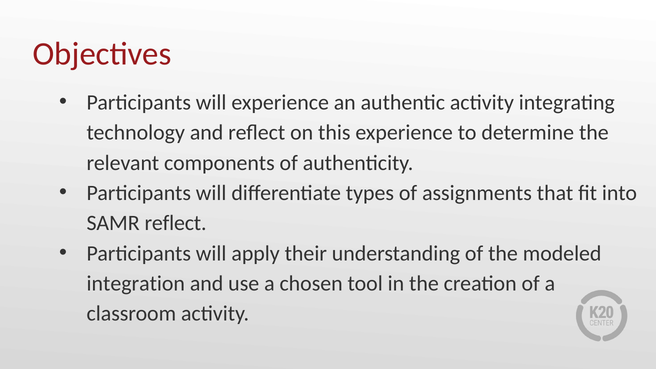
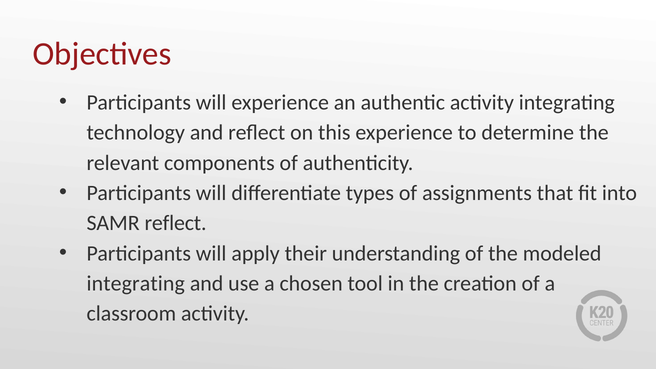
integration: integration -> integrating (136, 283)
